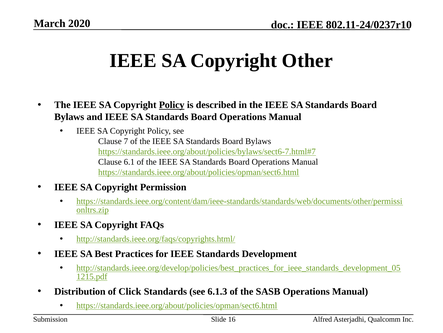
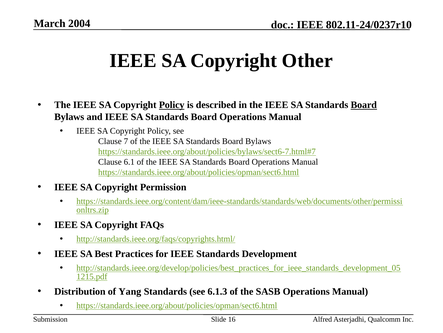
2020: 2020 -> 2004 (79, 23)
Board underline: none -> present (364, 105)
Click: Click -> Yang (130, 291)
